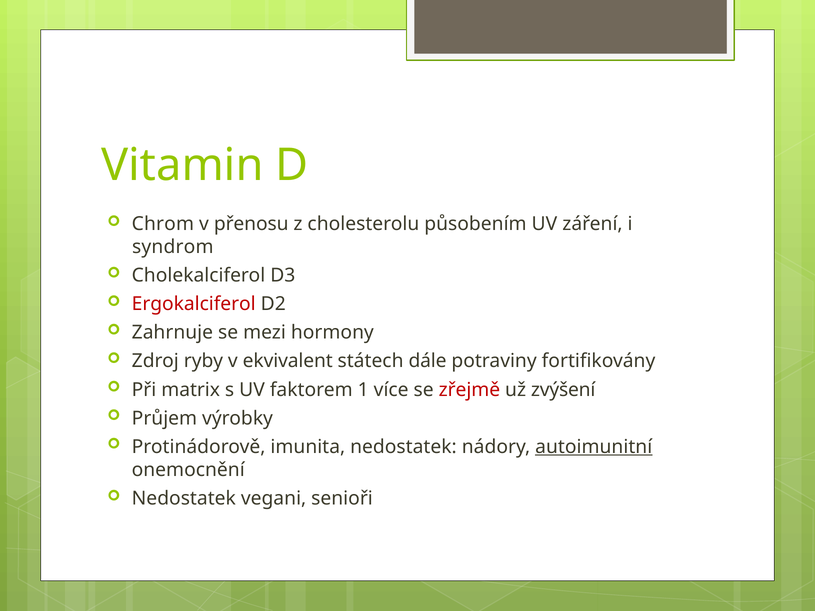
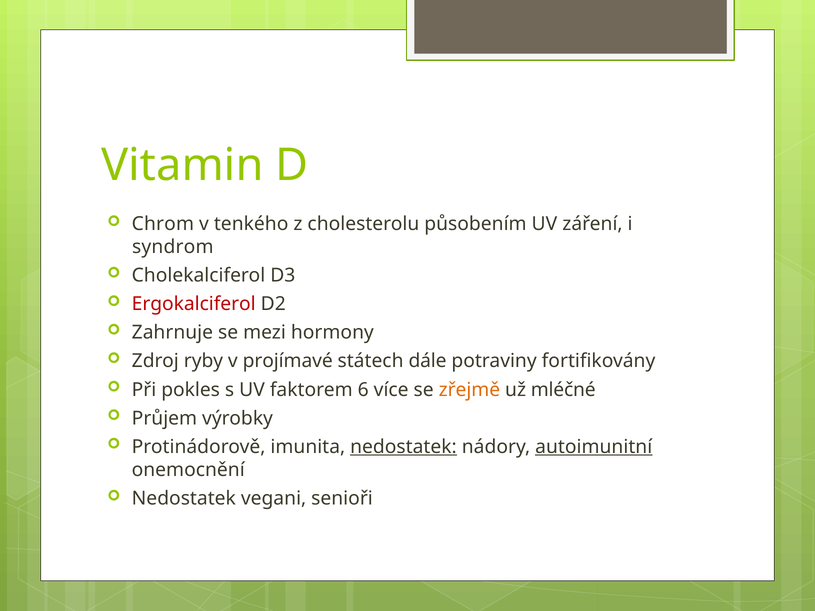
přenosu: přenosu -> tenkého (251, 224)
ekvivalent: ekvivalent -> projímavé (288, 361)
matrix: matrix -> pokles (191, 390)
1: 1 -> 6 (363, 390)
zřejmě colour: red -> orange (469, 390)
zvýšení: zvýšení -> mléčné (563, 390)
nedostatek underline: none -> present (403, 447)
